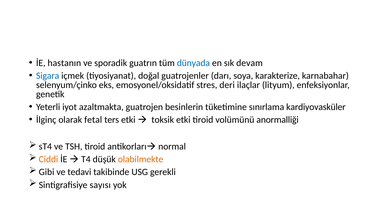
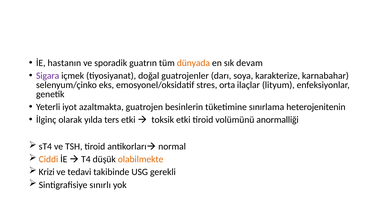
dünyada colour: blue -> orange (193, 63)
Sigara colour: blue -> purple (48, 76)
deri: deri -> orta (227, 85)
kardiyovasküler: kardiyovasküler -> heterojenitenin (316, 107)
fetal: fetal -> yılda (93, 120)
Gibi: Gibi -> Krizi (47, 172)
sayısı: sayısı -> sınırlı (100, 185)
